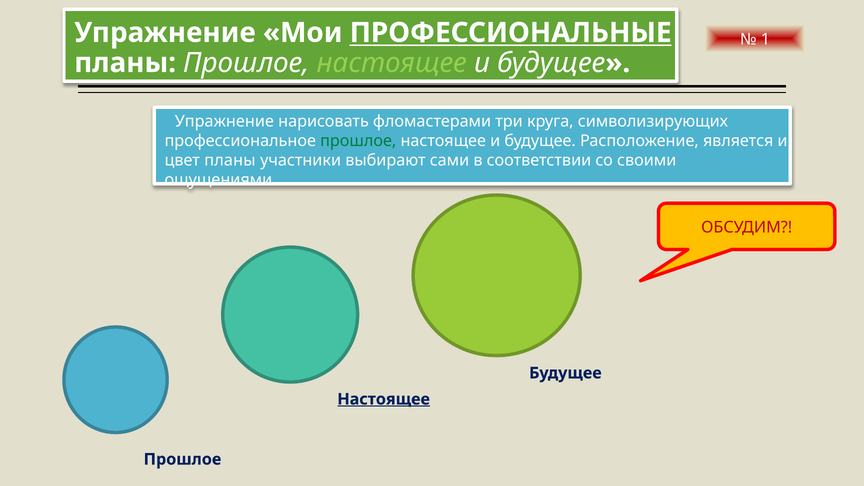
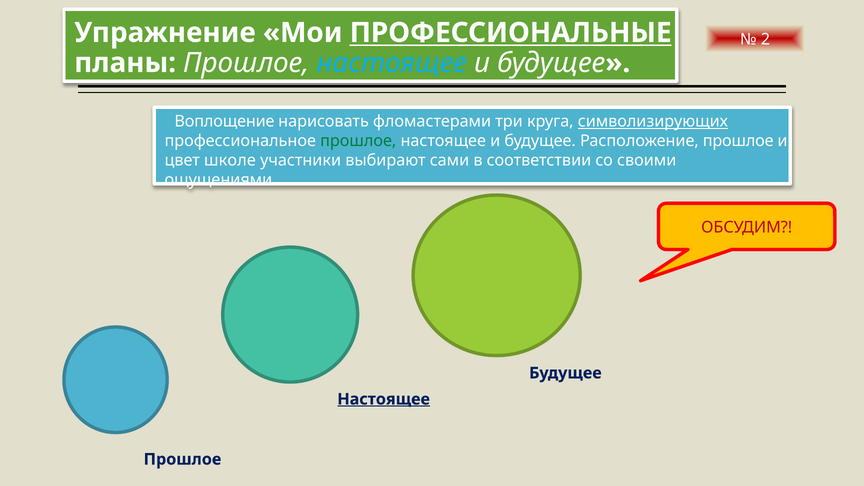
1: 1 -> 2 (765, 39)
настоящее colour: light green -> light blue (392, 63)
Упражнение: Упражнение -> Воплощение (225, 121)
символизирующих underline: none -> present (653, 121)
Расположение является: является -> прошлое (738, 141)
цвет планы: планы -> школе (230, 160)
